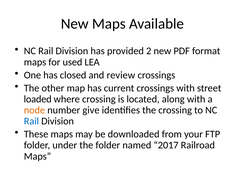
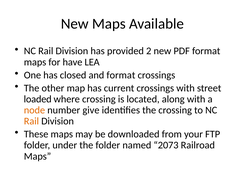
used: used -> have (72, 62)
and review: review -> format (121, 75)
Rail colour: blue -> orange (31, 121)
2017: 2017 -> 2073 (166, 145)
